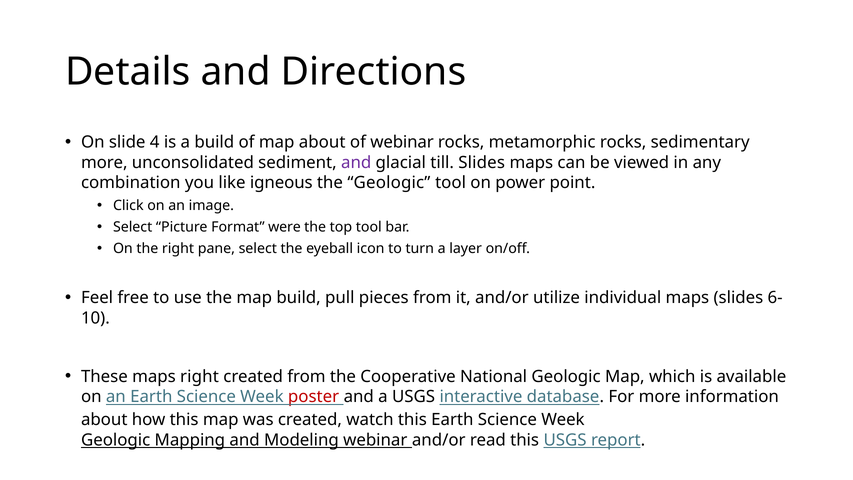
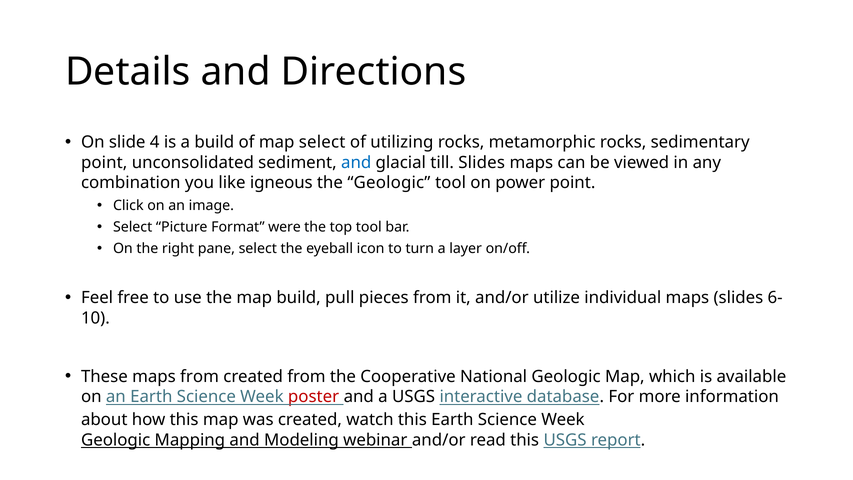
map about: about -> select (322, 142)
of webinar: webinar -> utilizing (402, 142)
more: more -> point (104, 162)
and colour: purple -> blue (356, 162)
maps right: right -> from (200, 376)
